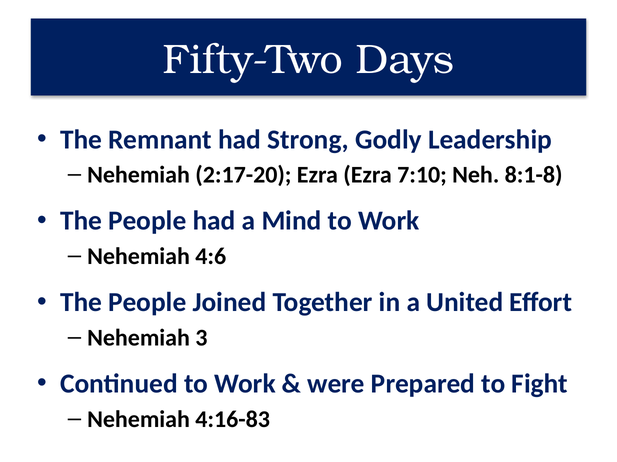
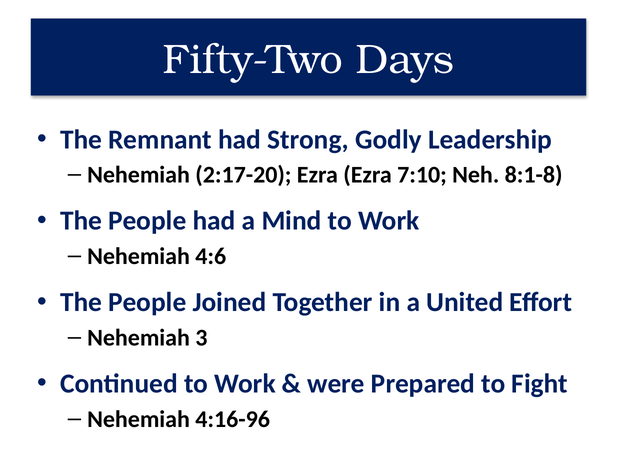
4:16-83: 4:16-83 -> 4:16-96 (233, 420)
